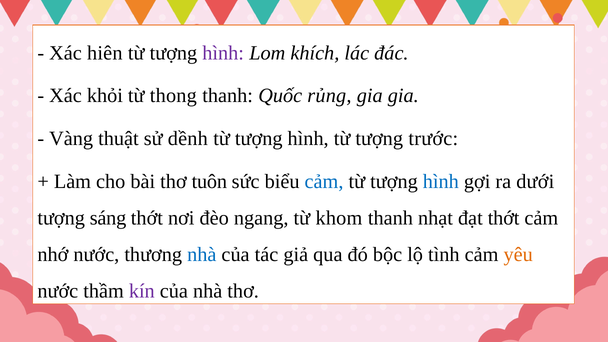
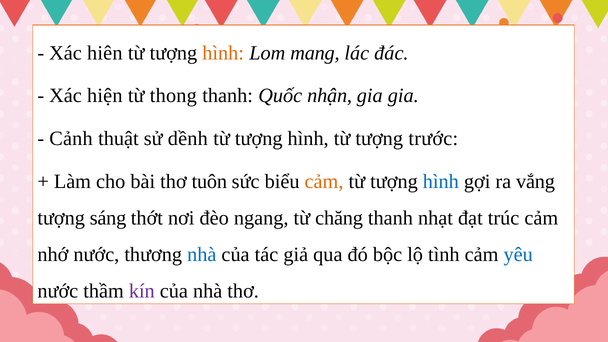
hình colour: purple -> orange (223, 53)
khích: khích -> mang (315, 53)
khỏi: khỏi -> hiện (105, 96)
rủng: rủng -> nhận (330, 96)
Vàng: Vàng -> Cảnh (71, 139)
cảm colour: blue -> orange (324, 181)
dưới: dưới -> vắng (535, 181)
khom: khom -> chăng (339, 218)
đạt thớt: thớt -> trúc (504, 218)
yêu colour: orange -> blue (518, 254)
